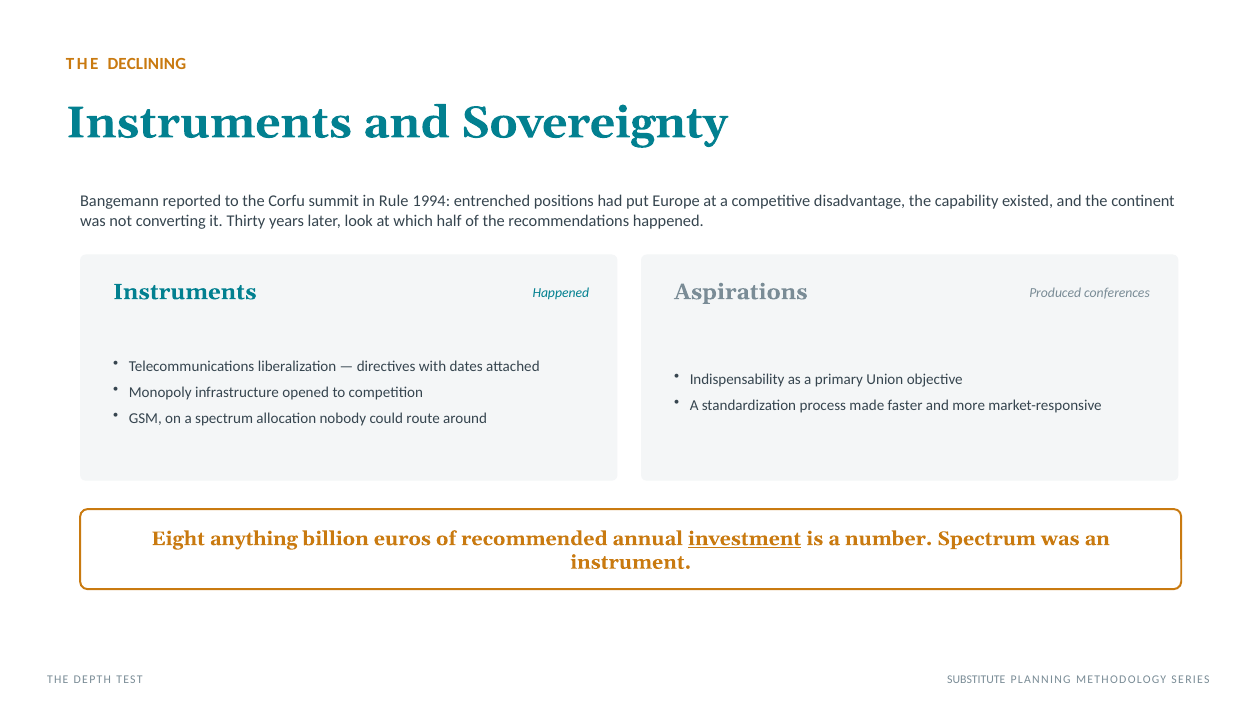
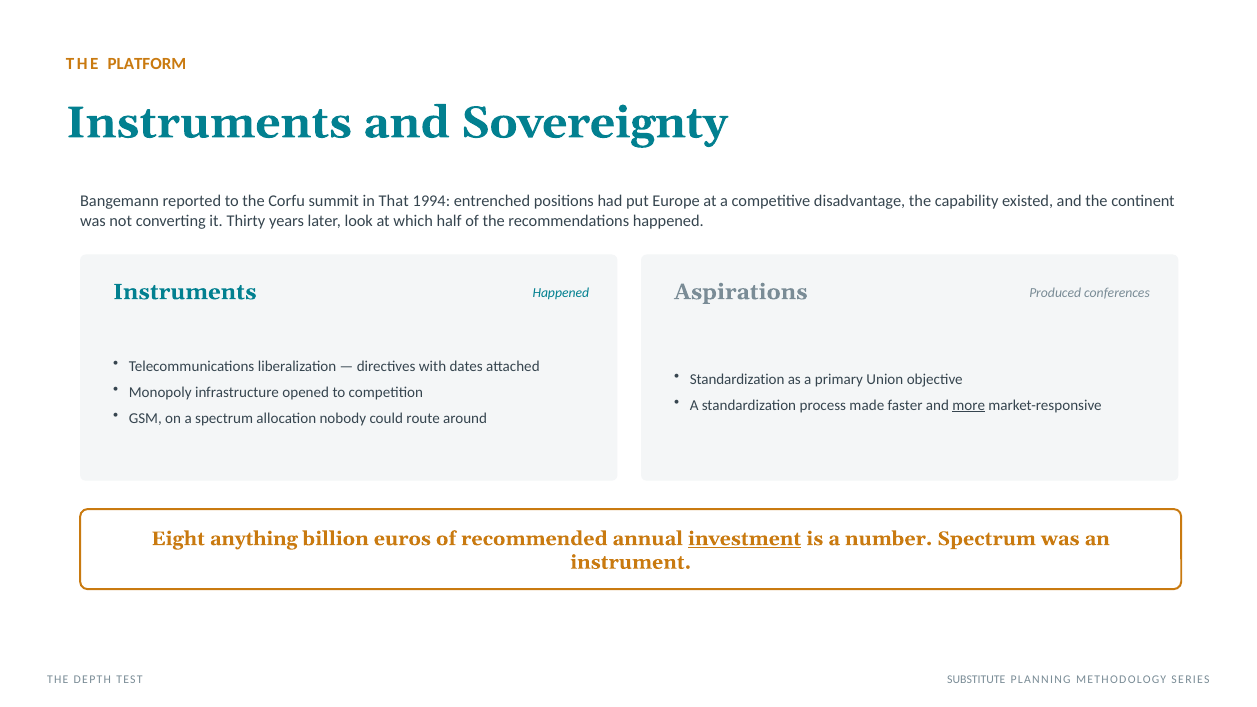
DECLINING: DECLINING -> PLATFORM (147, 63)
Rule: Rule -> That (394, 201)
Indispensability: Indispensability -> Standardization (737, 379)
more underline: none -> present (969, 405)
